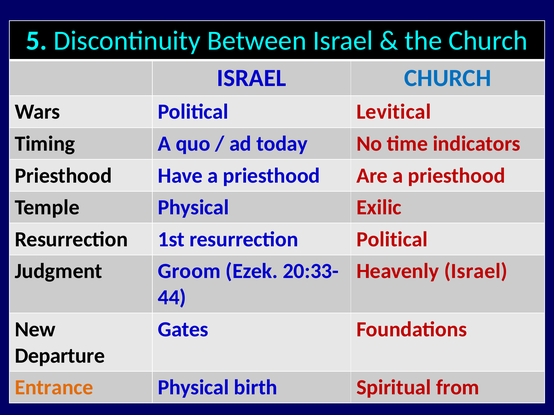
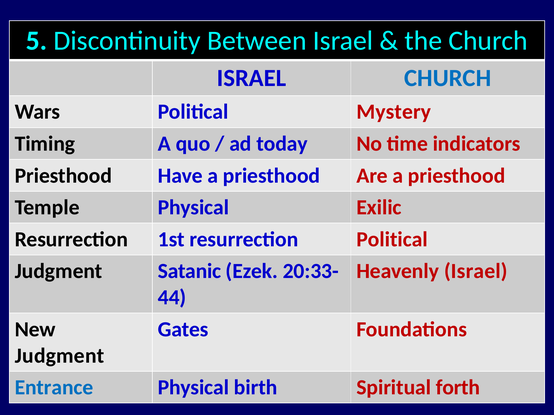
Levitical: Levitical -> Mystery (394, 112)
Groom: Groom -> Satanic (189, 271)
Departure: Departure -> Judgment (60, 356)
Entrance colour: orange -> blue (54, 388)
from: from -> forth (458, 388)
